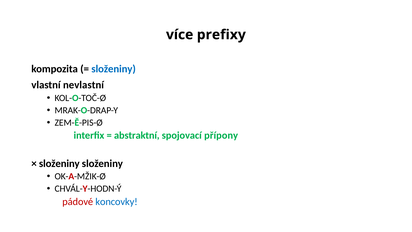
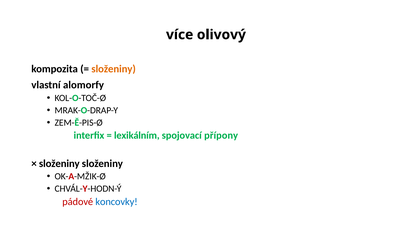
prefixy: prefixy -> olivový (221, 35)
složeniny colour: blue -> orange (114, 69)
nevlastní: nevlastní -> alomorfy (83, 85)
abstraktní: abstraktní -> lexikálním (137, 135)
